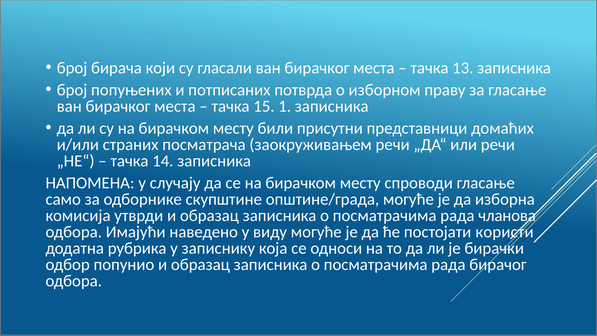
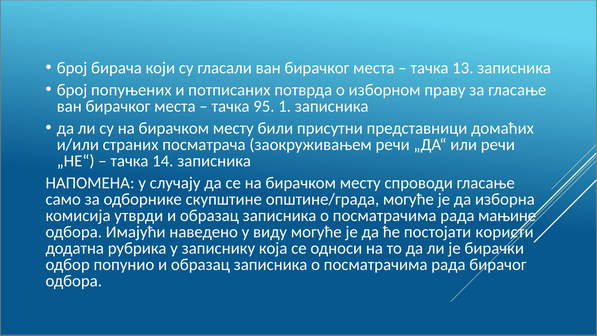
15: 15 -> 95 (264, 106)
чланова: чланова -> мањине (507, 215)
